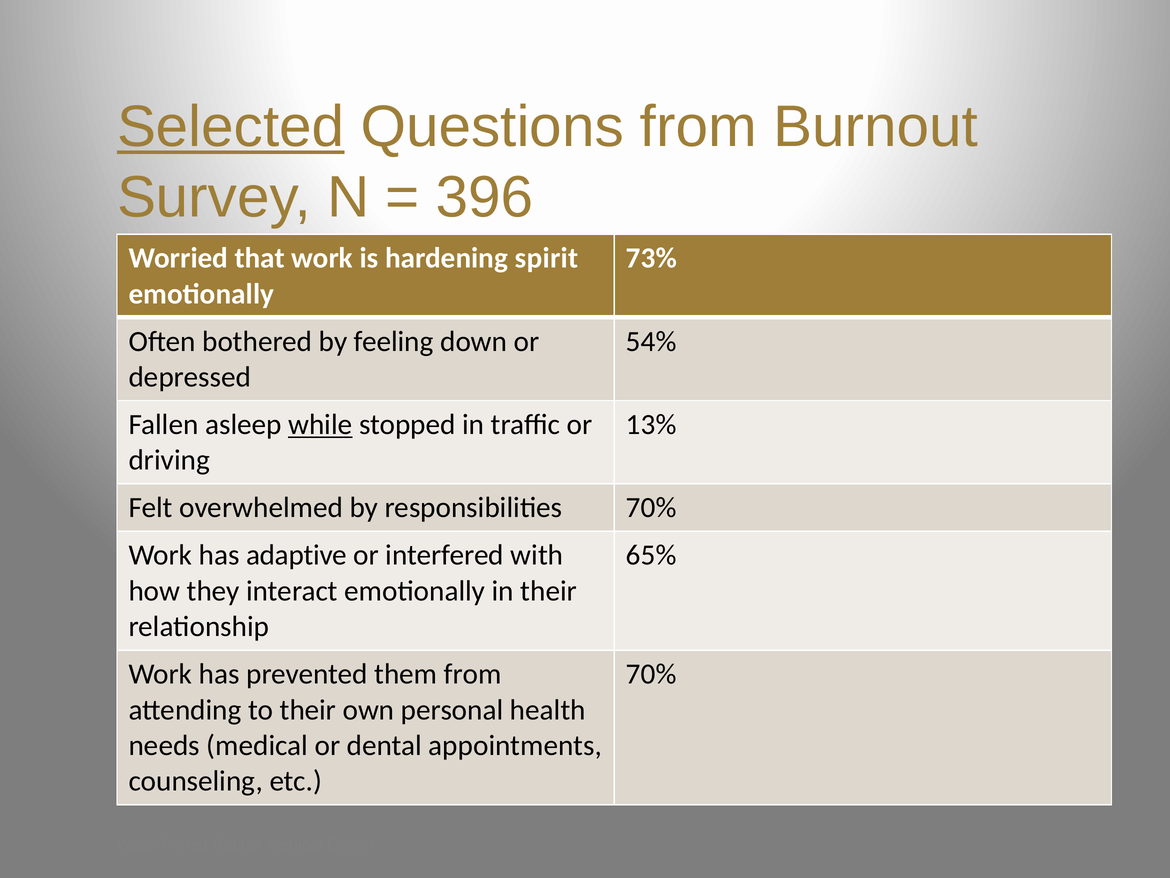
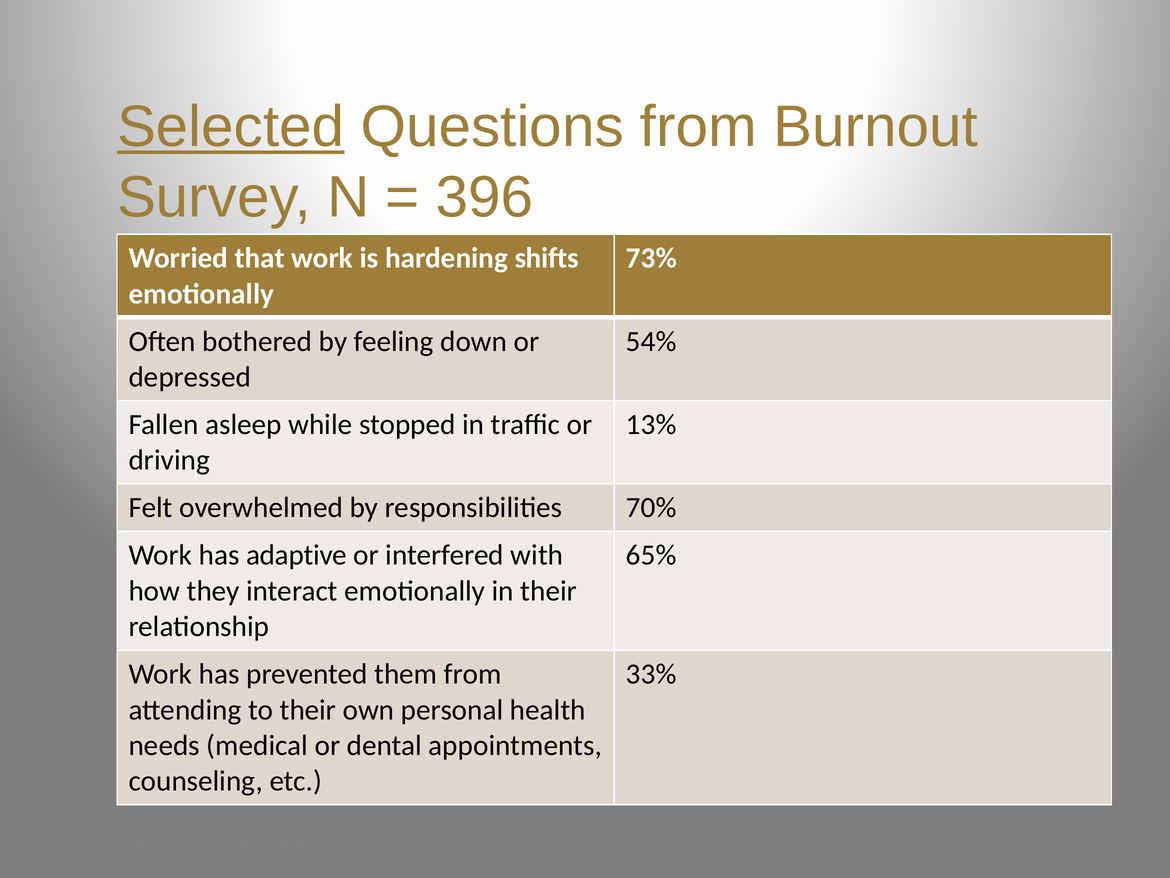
spirit: spirit -> shifts (547, 258)
while underline: present -> none (320, 424)
70%: 70% -> 33% (651, 674)
